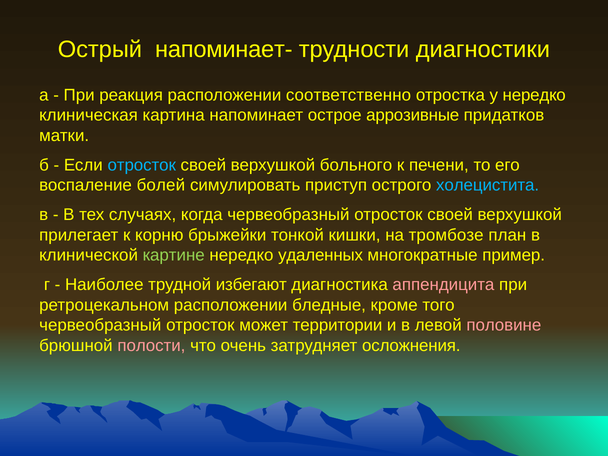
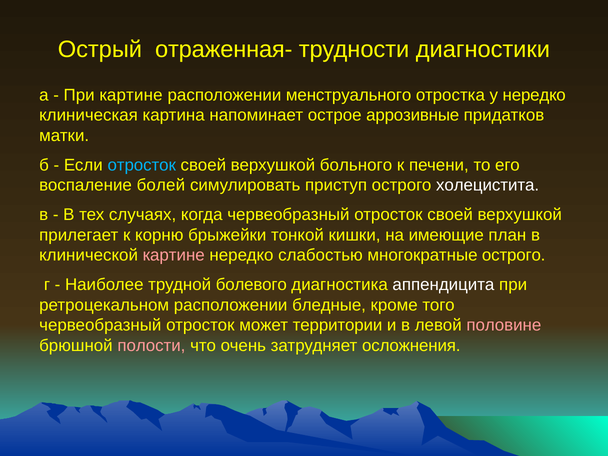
напоминает-: напоминает- -> отраженная- (224, 50)
При реакция: реакция -> картине (131, 95)
соответственно: соответственно -> менструального (349, 95)
холецистита colour: light blue -> white (488, 185)
тромбозе: тромбозе -> имеющие (446, 235)
картине colour: light green -> pink (174, 255)
удаленных: удаленных -> слабостью (320, 255)
многократные пример: пример -> острого (514, 255)
избегают: избегают -> болевого (251, 285)
аппендицита colour: pink -> white (443, 285)
